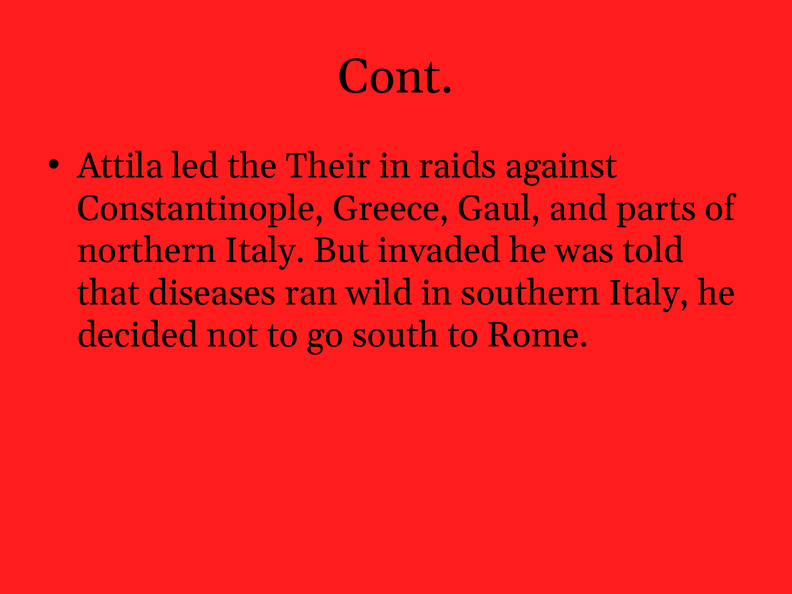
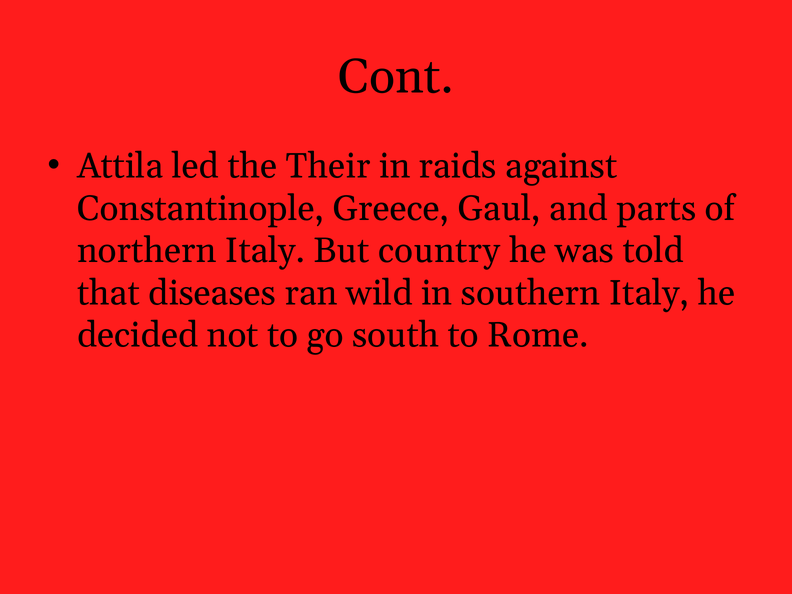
invaded: invaded -> country (439, 251)
